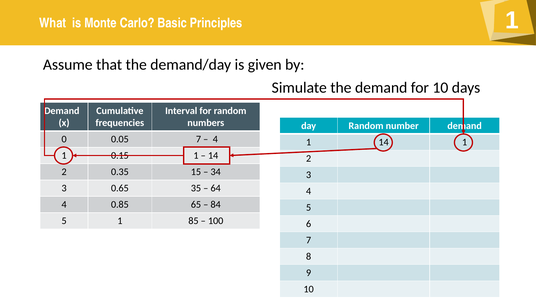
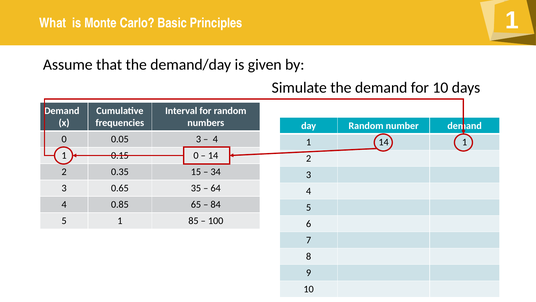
0.05 7: 7 -> 3 (198, 139)
0.15 1: 1 -> 0 (196, 155)
